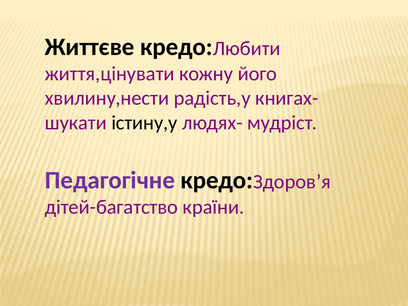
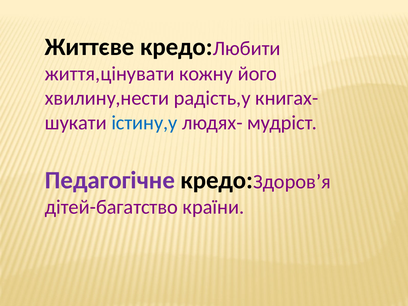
істину,у colour: black -> blue (144, 123)
